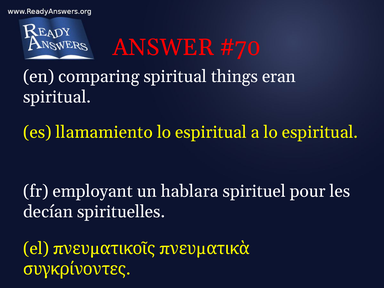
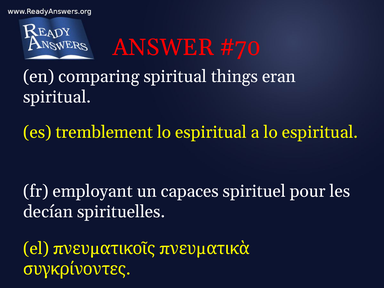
llamamiento: llamamiento -> tremblement (104, 132)
hablara: hablara -> capaces (190, 191)
